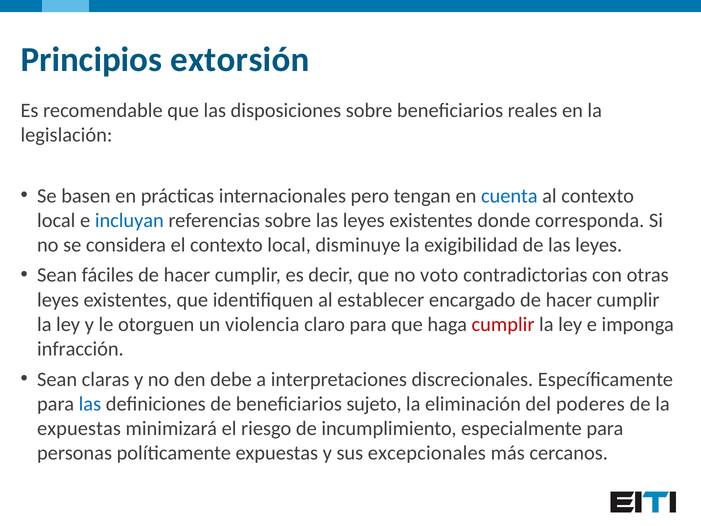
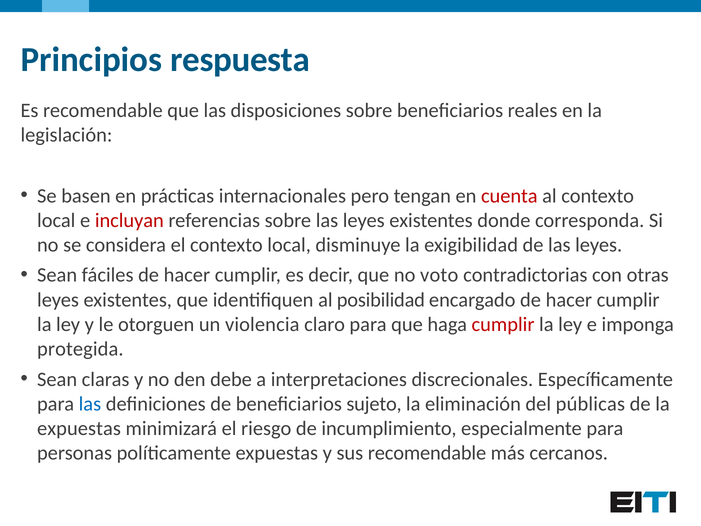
extorsión: extorsión -> respuesta (240, 60)
cuenta colour: blue -> red (509, 196)
incluyan colour: blue -> red (129, 220)
establecer: establecer -> posibilidad (381, 300)
infracción: infracción -> protegida (80, 349)
poderes: poderes -> públicas (590, 404)
sus excepcionales: excepcionales -> recomendable (427, 453)
